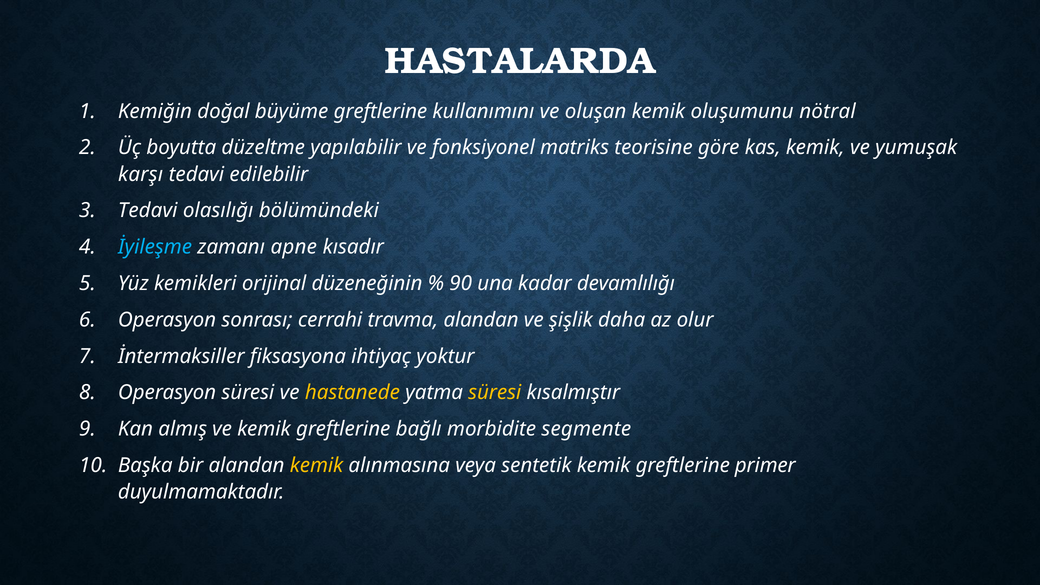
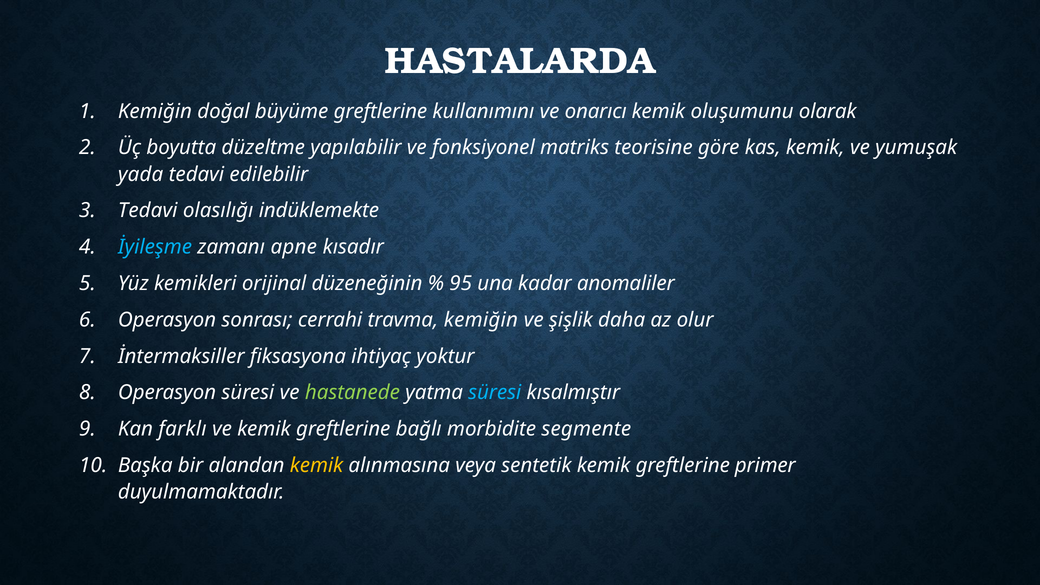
oluşan: oluşan -> onarıcı (596, 111)
nötral: nötral -> olarak (828, 111)
karşı: karşı -> yada (141, 174)
bölümündeki: bölümündeki -> indüklemekte (319, 211)
90: 90 -> 95 (461, 283)
devamlılığı: devamlılığı -> anomaliler (626, 283)
travma alandan: alandan -> kemiğin (481, 320)
hastanede colour: yellow -> light green (352, 393)
süresi colour: yellow -> light blue (495, 393)
almış: almış -> farklı (183, 429)
